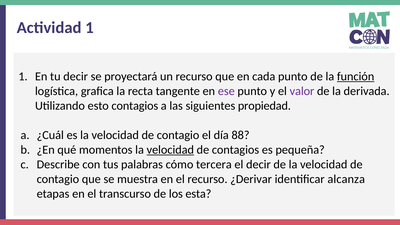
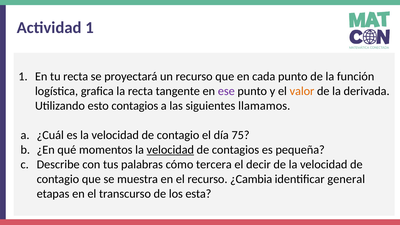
tu decir: decir -> recta (76, 77)
función underline: present -> none (356, 77)
valor colour: purple -> orange (302, 91)
propiedad: propiedad -> llamamos (264, 106)
88: 88 -> 75 (241, 135)
¿Derivar: ¿Derivar -> ¿Cambia (251, 179)
alcanza: alcanza -> general (346, 179)
